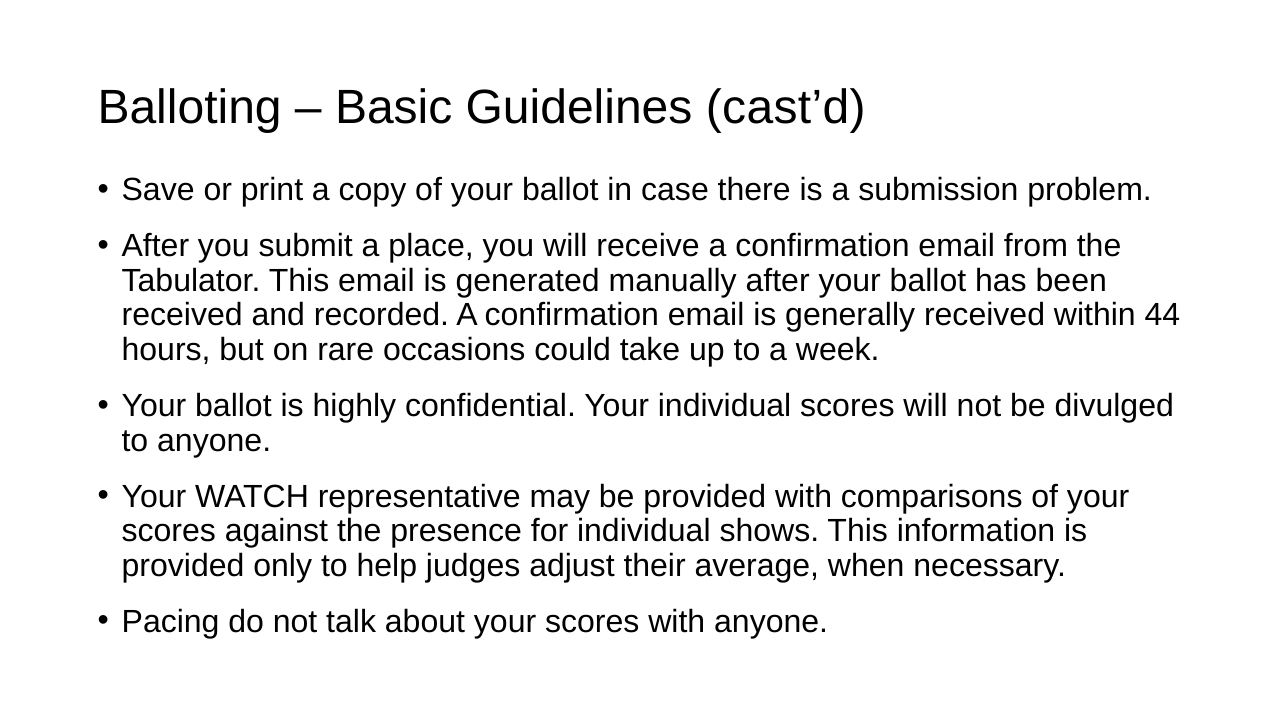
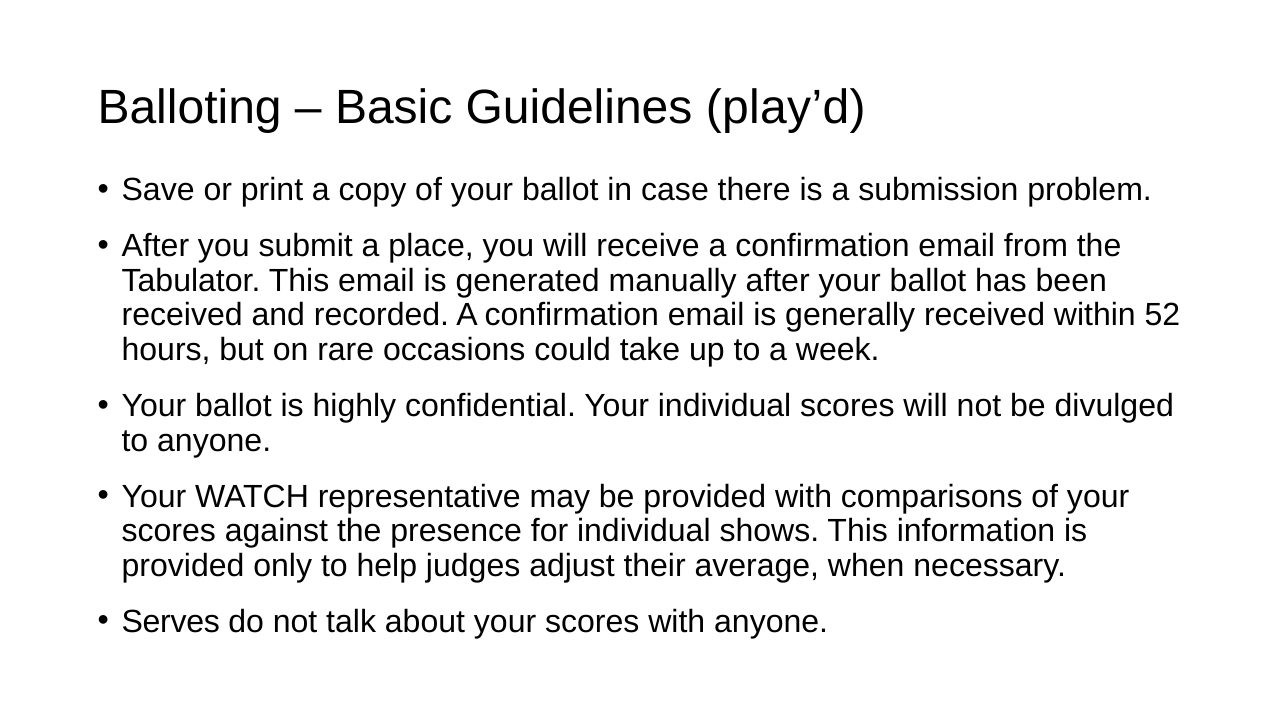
cast’d: cast’d -> play’d (786, 108)
44: 44 -> 52 (1162, 315)
Pacing: Pacing -> Serves (171, 621)
